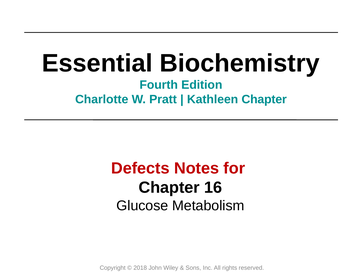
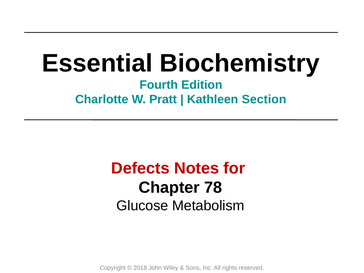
Kathleen Chapter: Chapter -> Section (264, 99)
16: 16 -> 78 (213, 188)
